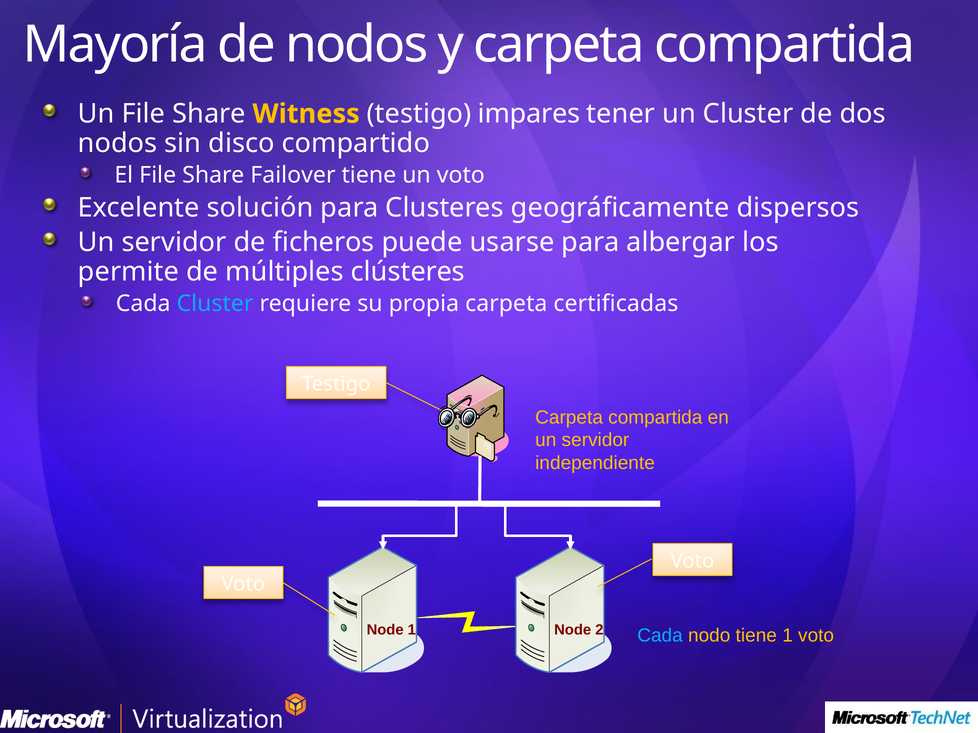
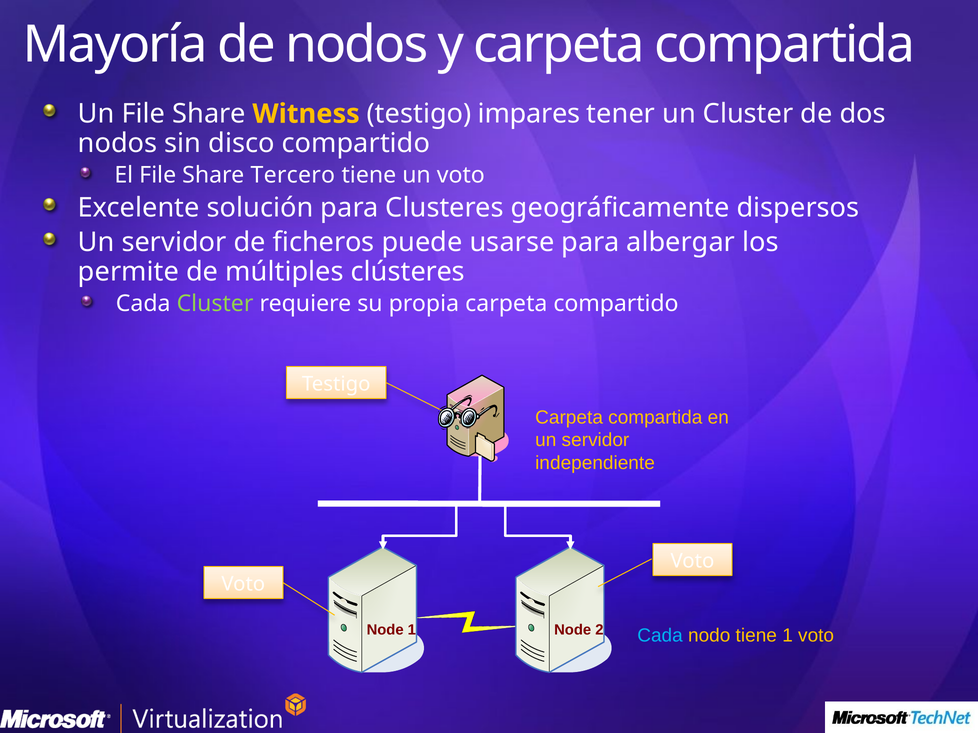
Failover: Failover -> Tercero (293, 175)
Cluster colour: light blue -> light green (215, 304)
certificadas: certificadas -> compartido (616, 304)
